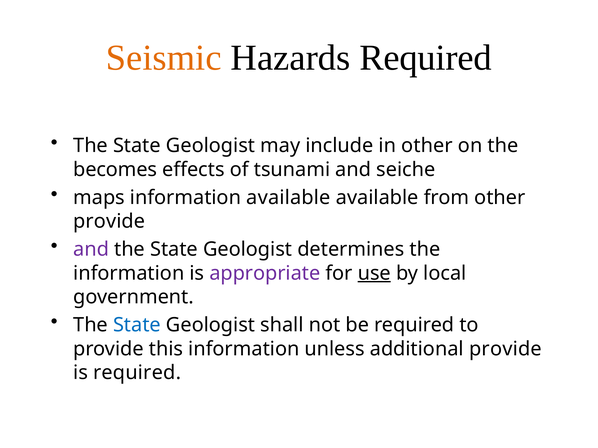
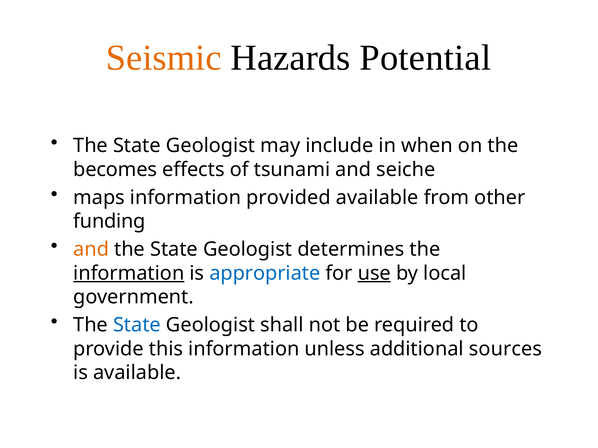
Hazards Required: Required -> Potential (425, 58)
in other: other -> when (427, 146)
information available: available -> provided (288, 198)
provide: provide -> funding (109, 222)
and colour: purple -> orange (91, 250)
information underline: none -> present (129, 273)
appropriate colour: purple -> blue (265, 273)
additional provide: provide -> sources (506, 349)
is required: required -> available (137, 373)
